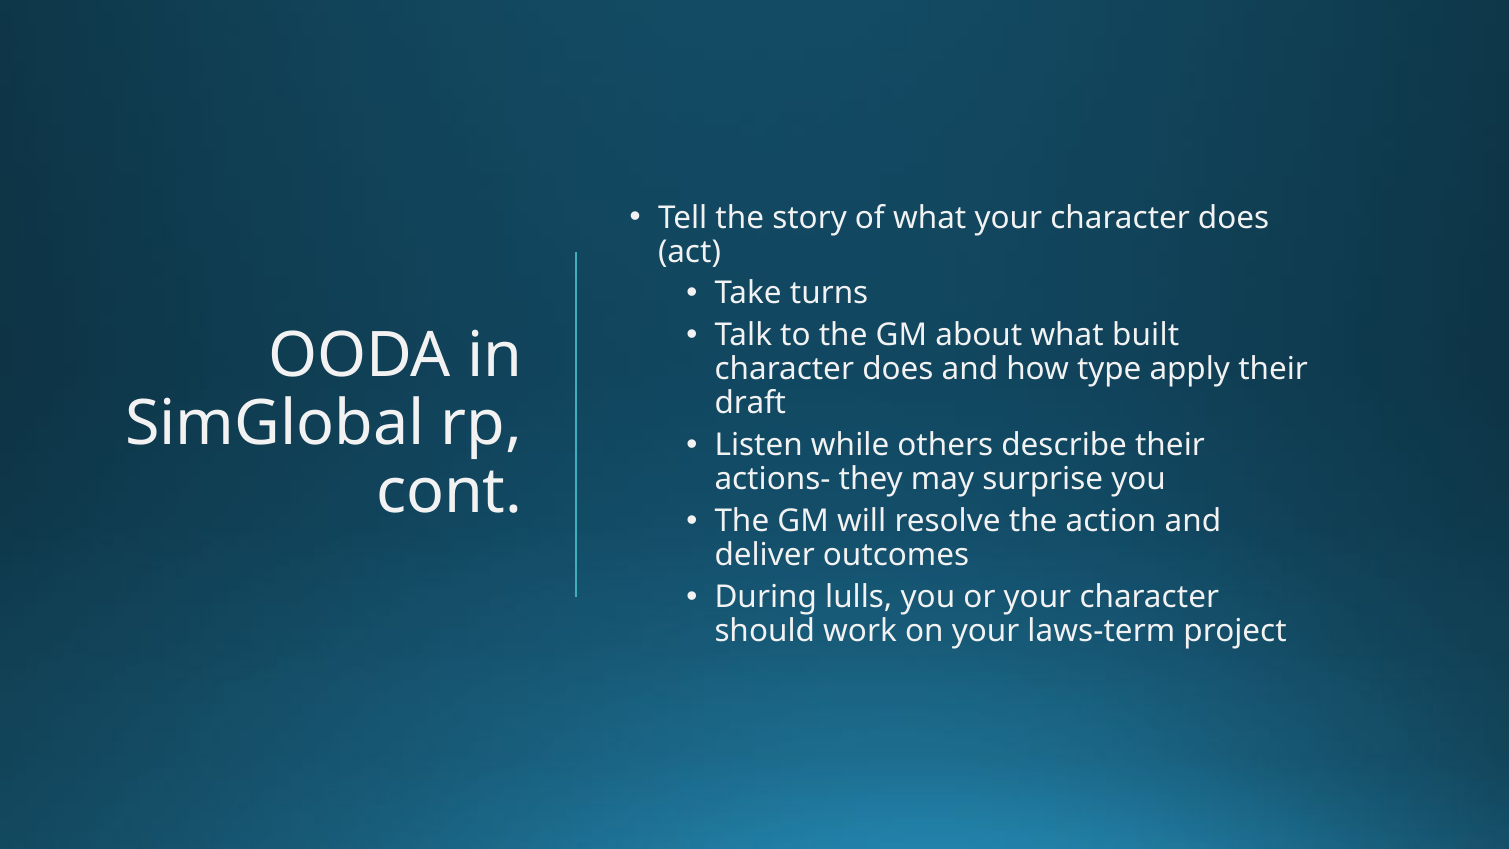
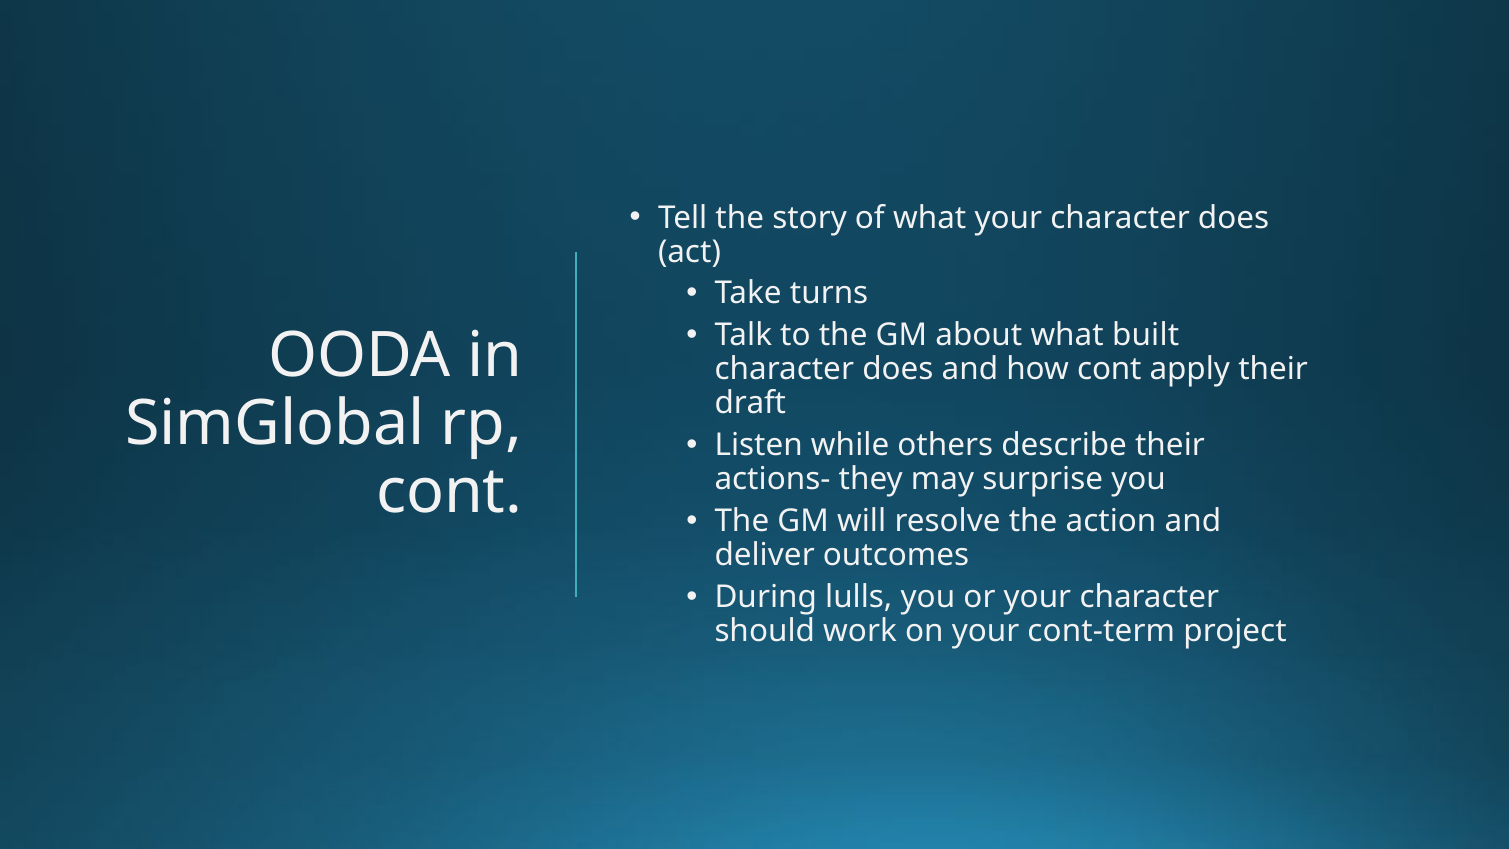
how type: type -> cont (1109, 369)
laws-term: laws-term -> cont-term (1101, 631)
